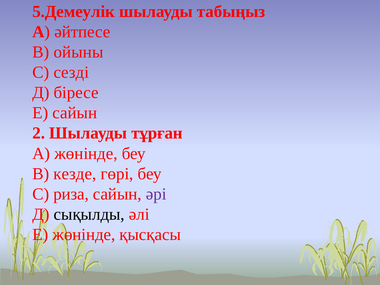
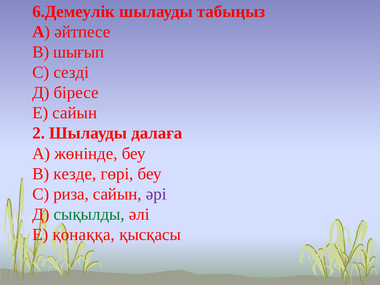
5.Демеулік: 5.Демеулік -> 6.Демеулік (74, 12)
ойыны: ойыны -> шығып (79, 52)
тұрған: тұрған -> далаға (157, 133)
сықылды colour: black -> green (89, 214)
Е жөнінде: жөнінде -> қонаққа (84, 235)
